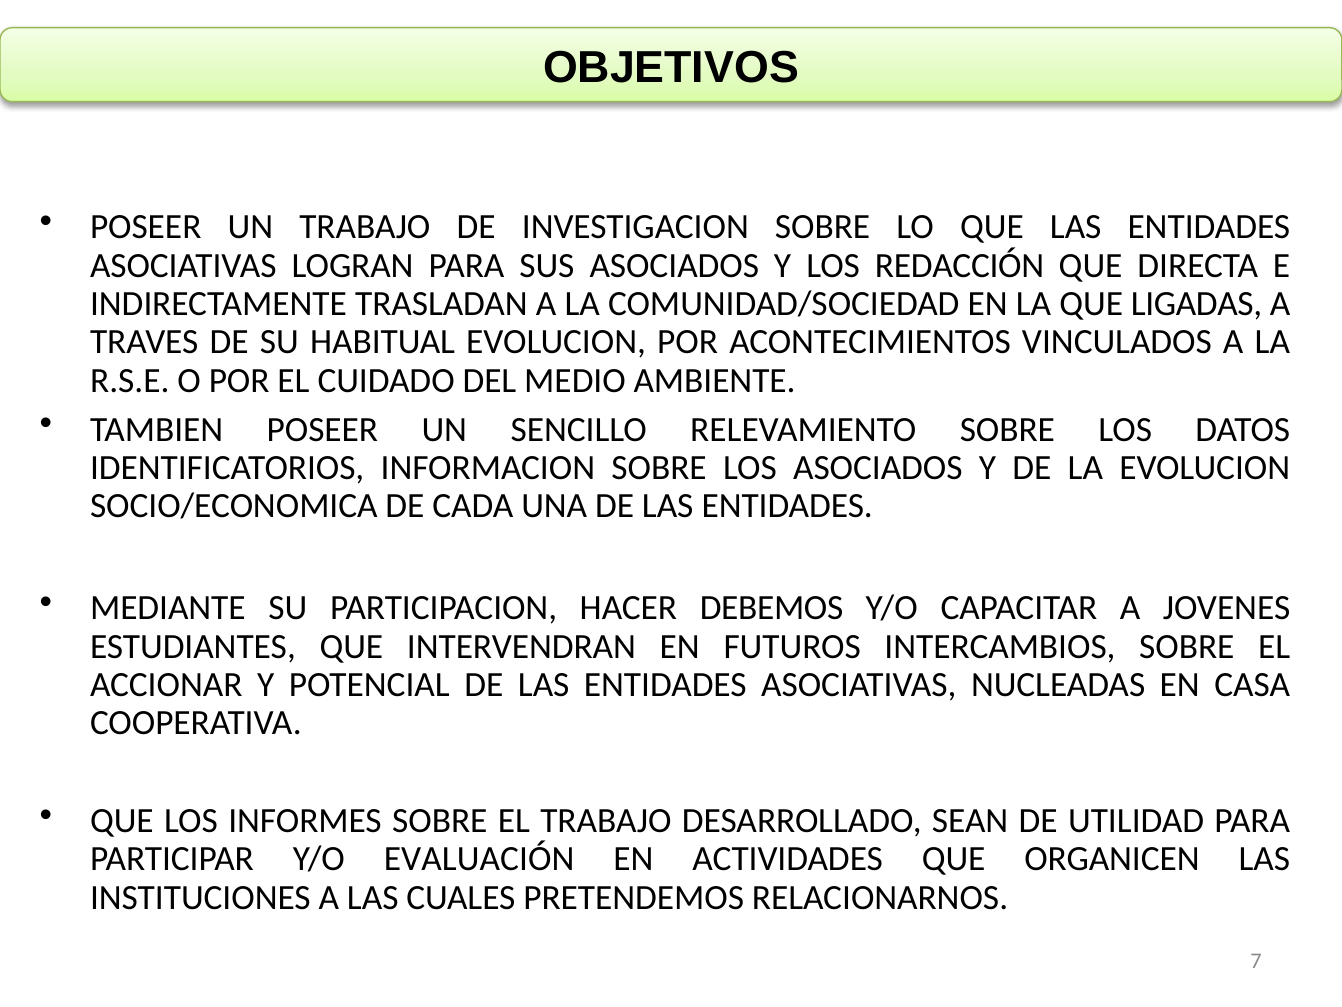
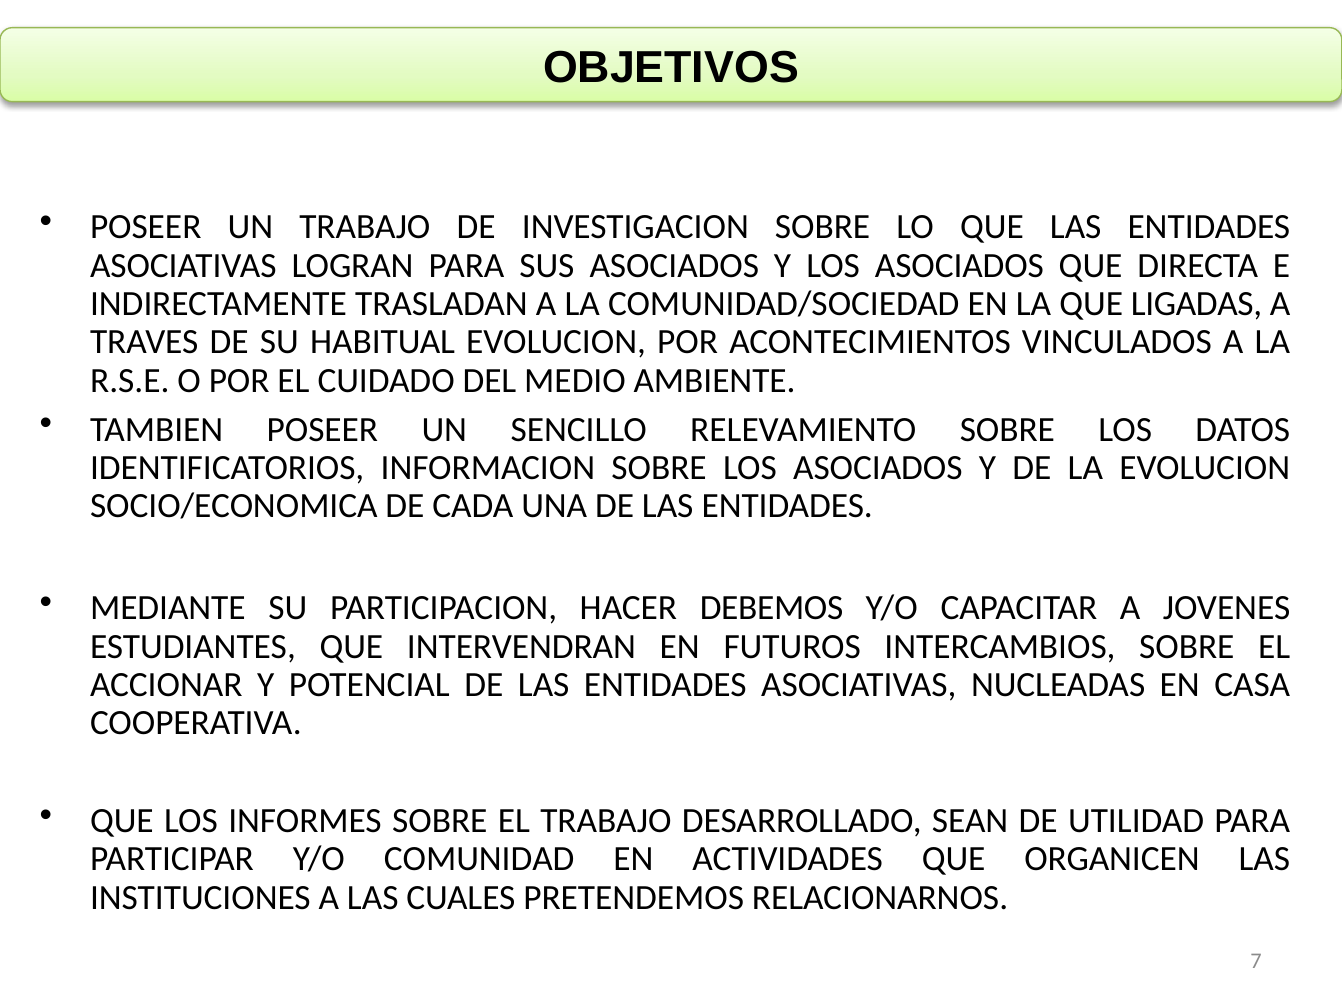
Y LOS REDACCIÓN: REDACCIÓN -> ASOCIADOS (959, 265)
EVALUACIÓN: EVALUACIÓN -> COMUNIDAD (479, 859)
